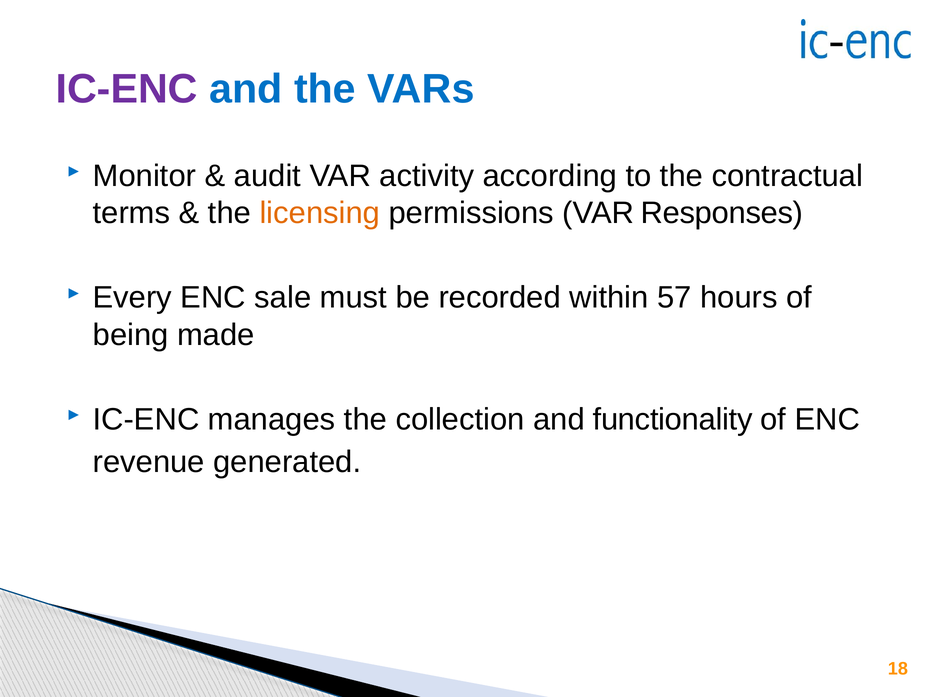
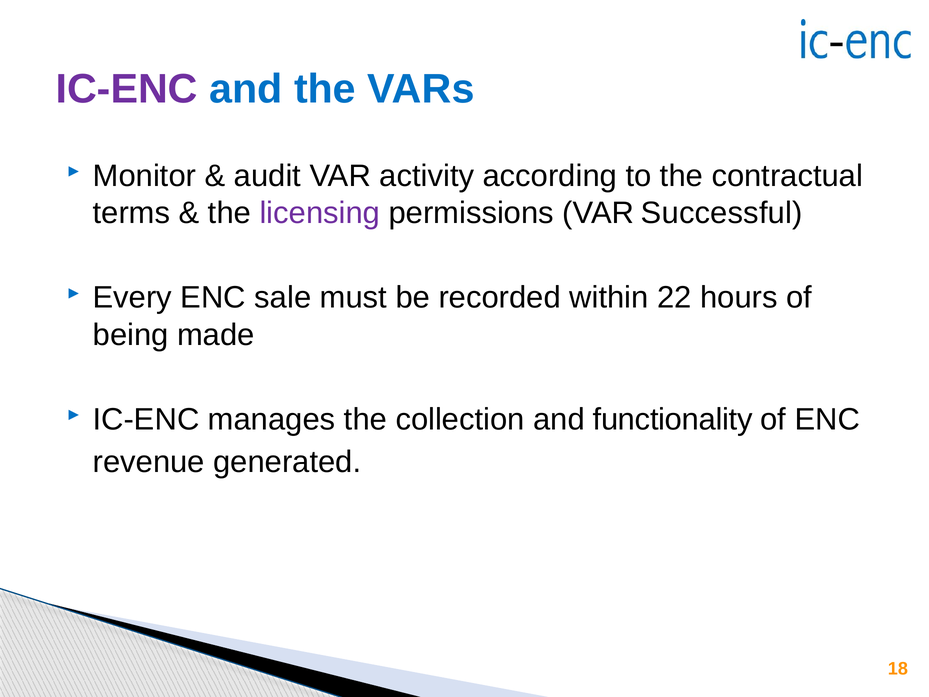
licensing colour: orange -> purple (320, 213)
Responses: Responses -> Successful (722, 213)
57: 57 -> 22 (674, 298)
